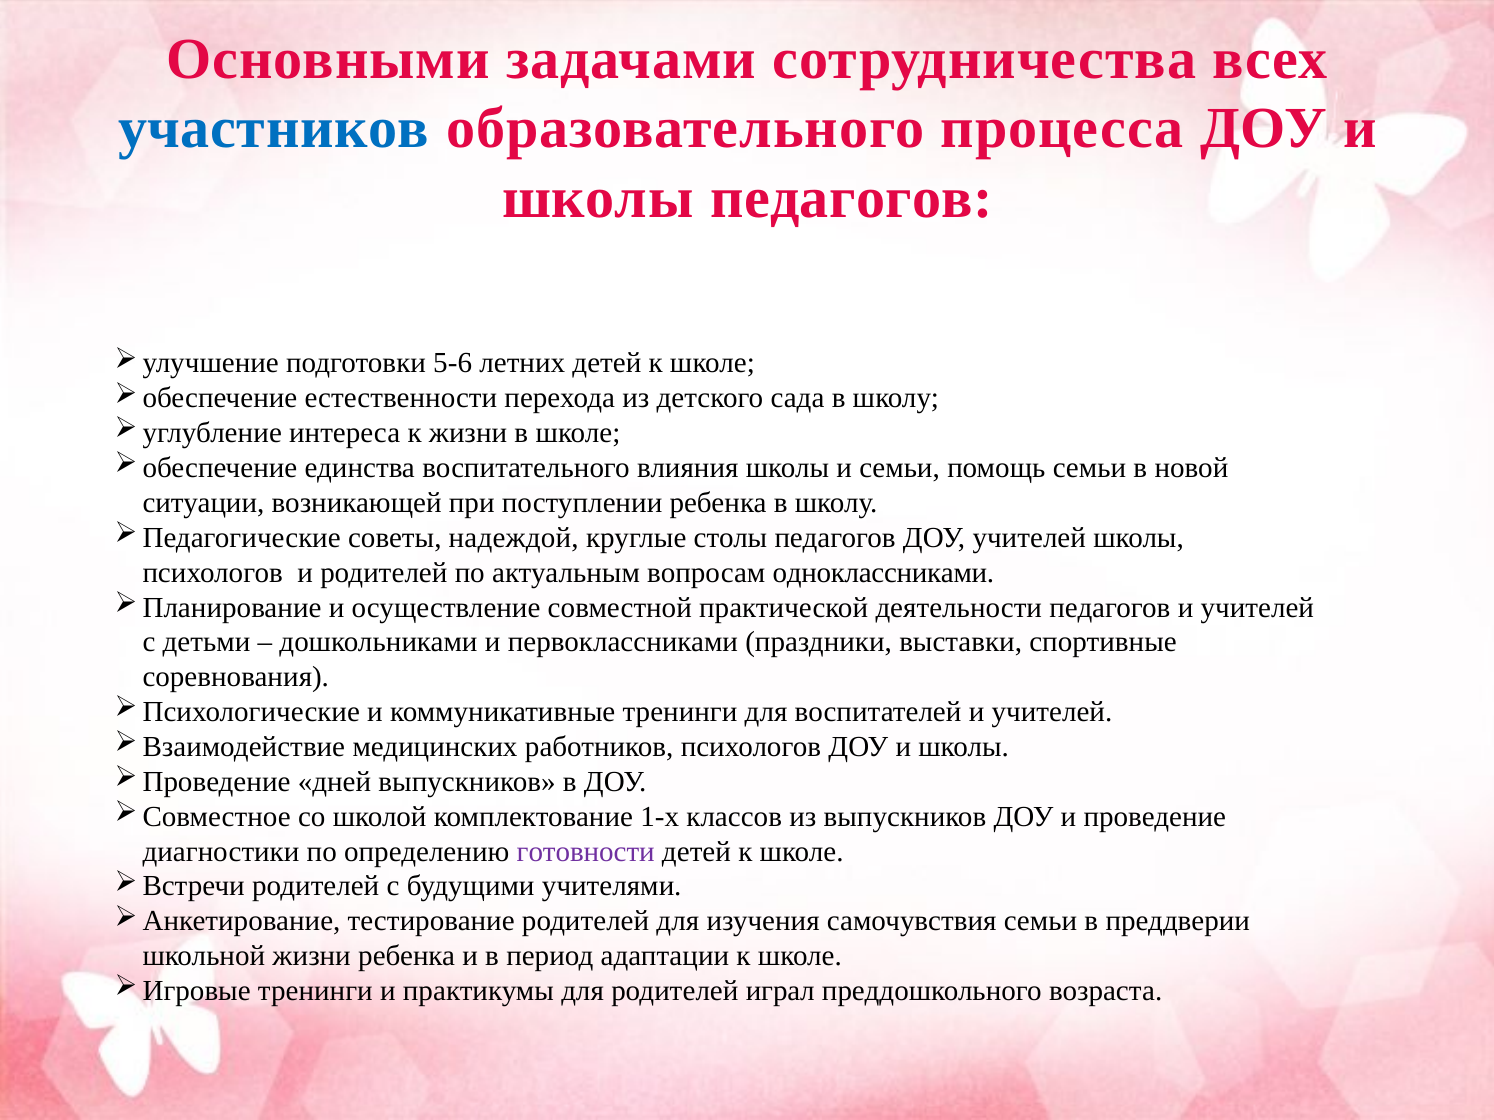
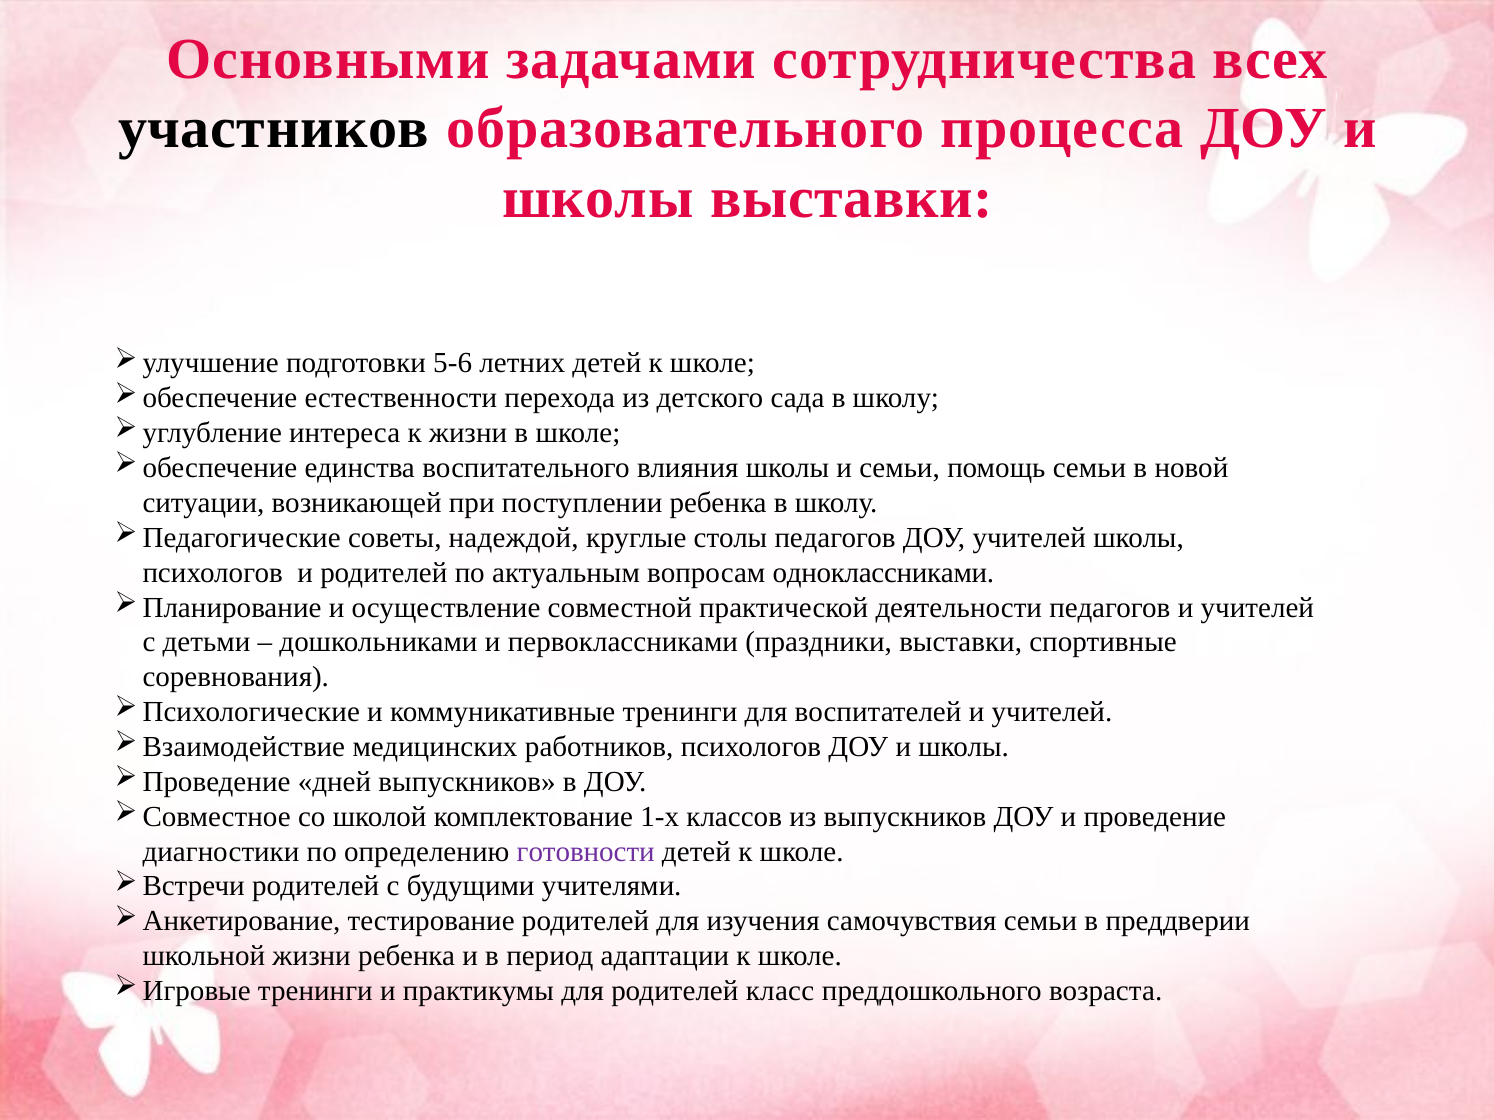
участников colour: blue -> black (274, 129)
школы педагогов: педагогов -> выставки (852, 198)
играл: играл -> класс (780, 991)
